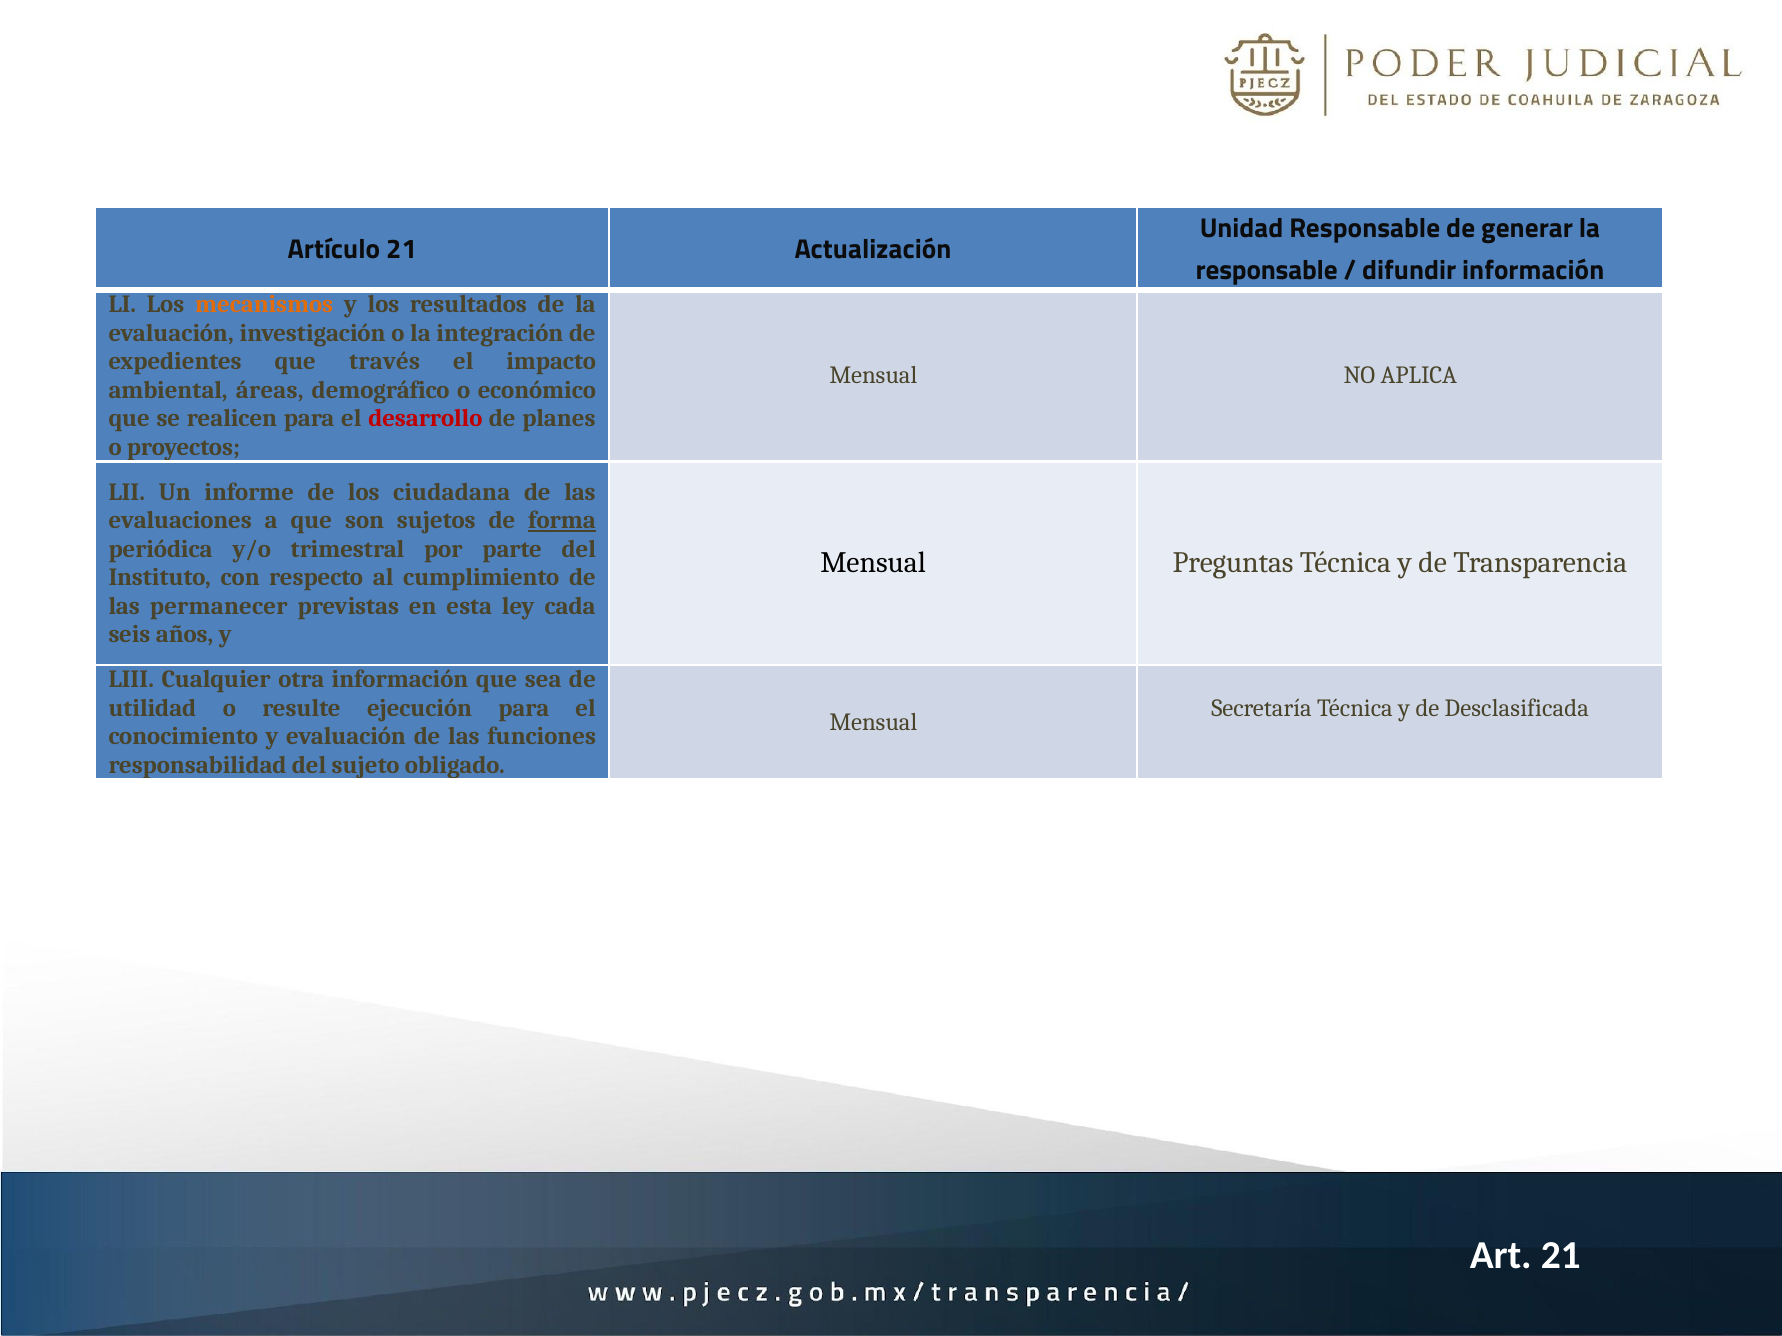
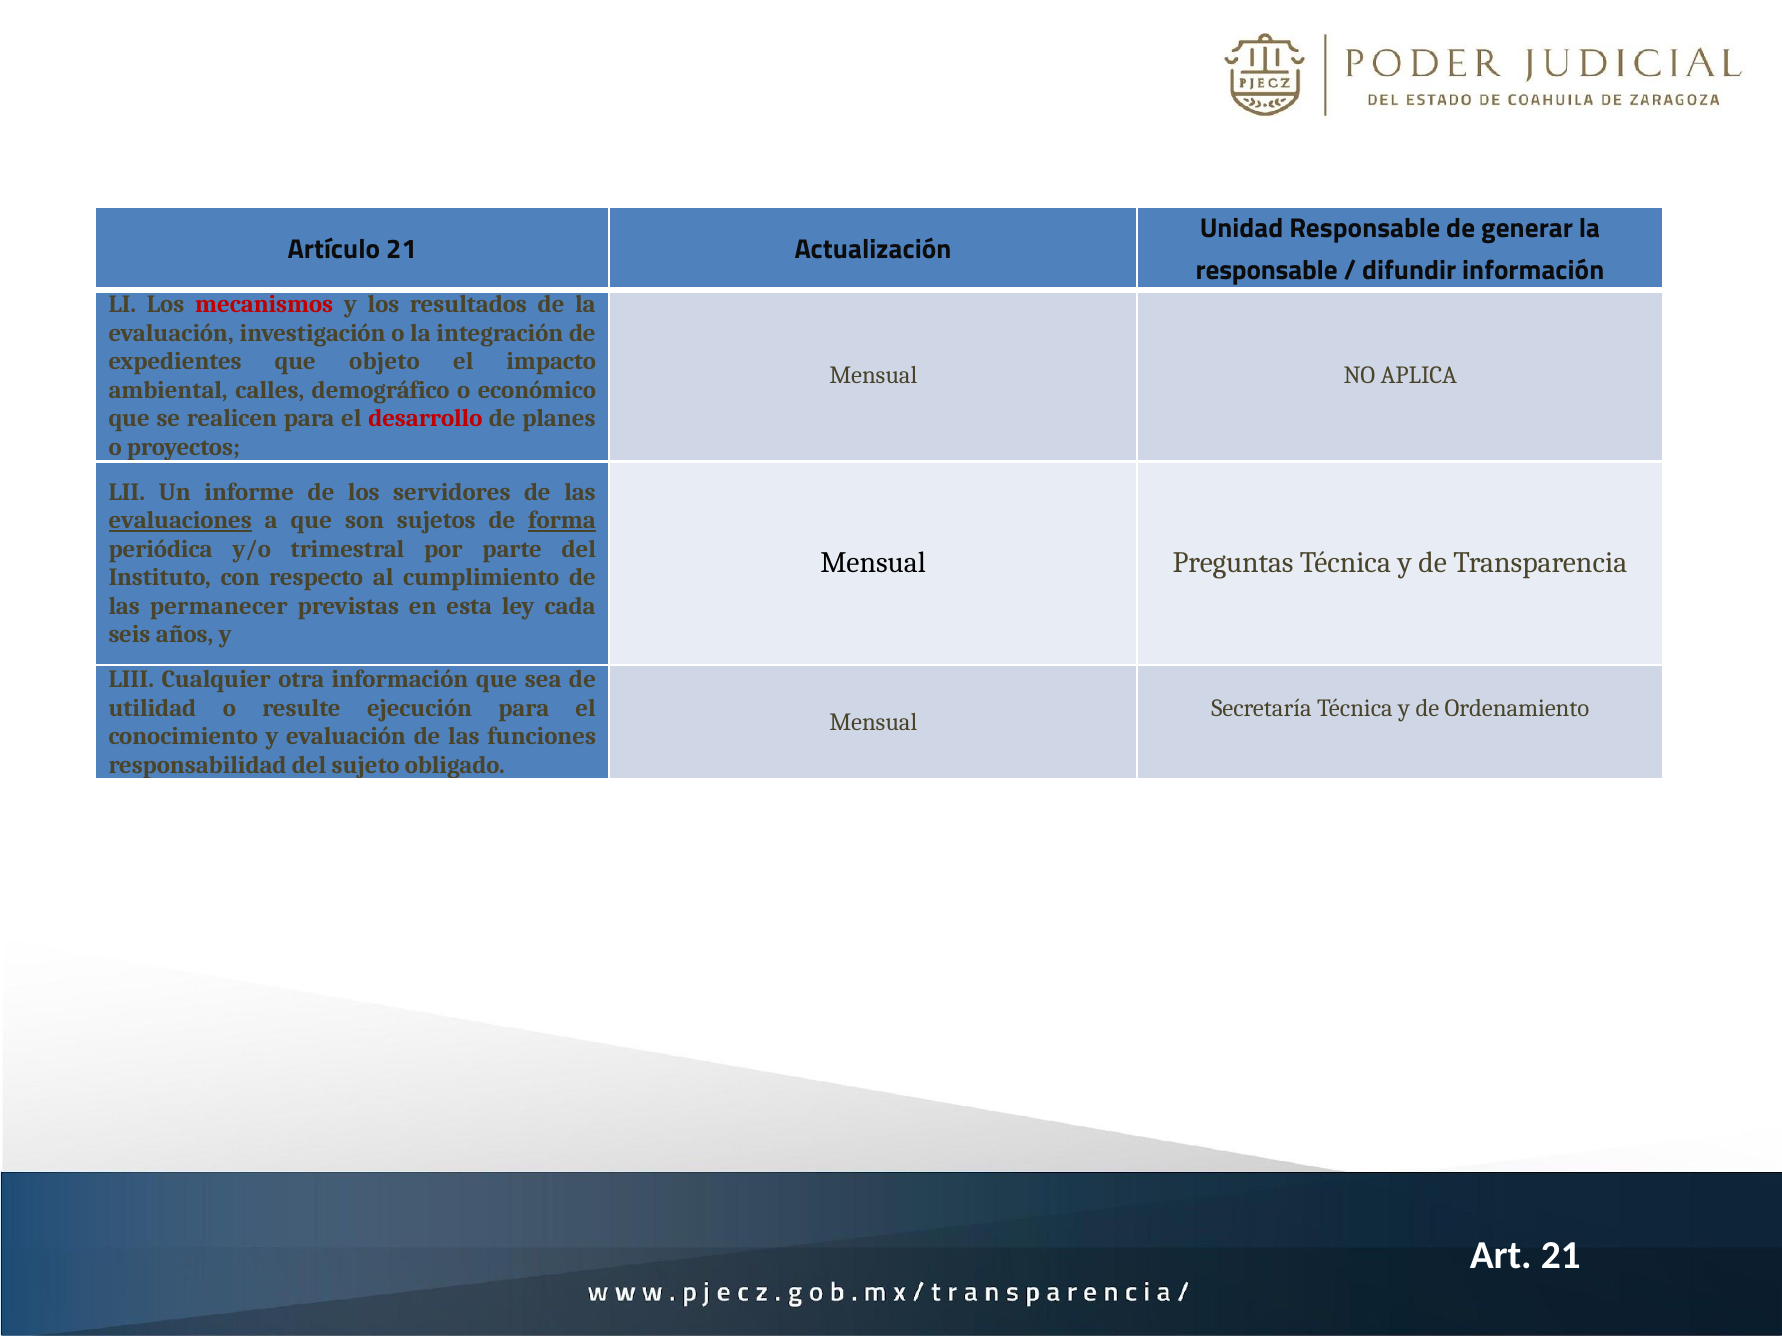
mecanismos colour: orange -> red (264, 304)
través: través -> objeto (385, 362)
áreas: áreas -> calles (270, 390)
ciudadana: ciudadana -> servidores (452, 492)
evaluaciones underline: none -> present (180, 521)
Desclasificada: Desclasificada -> Ordenamiento (1517, 708)
